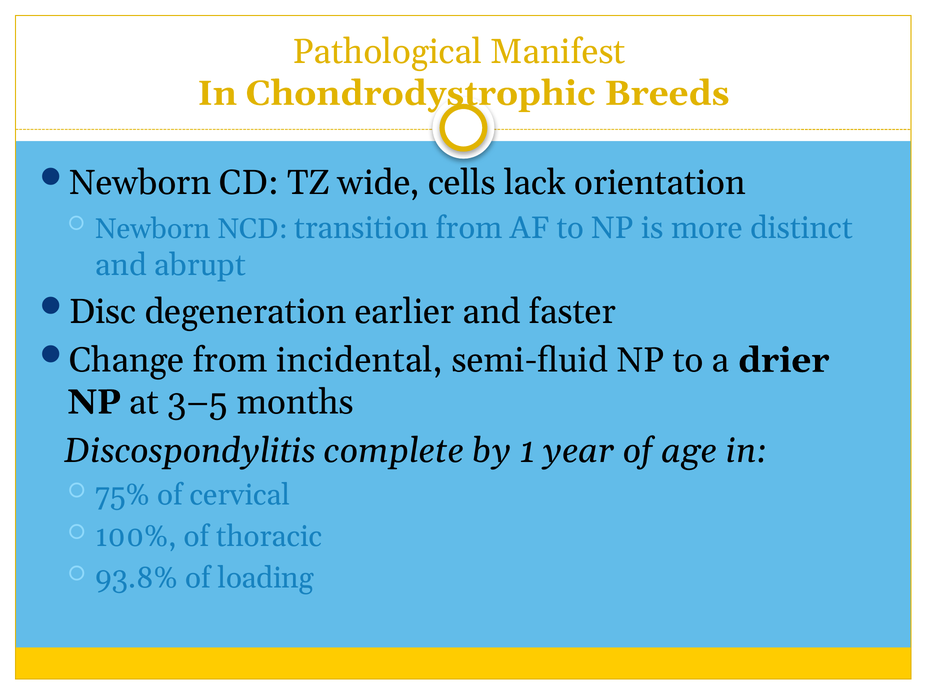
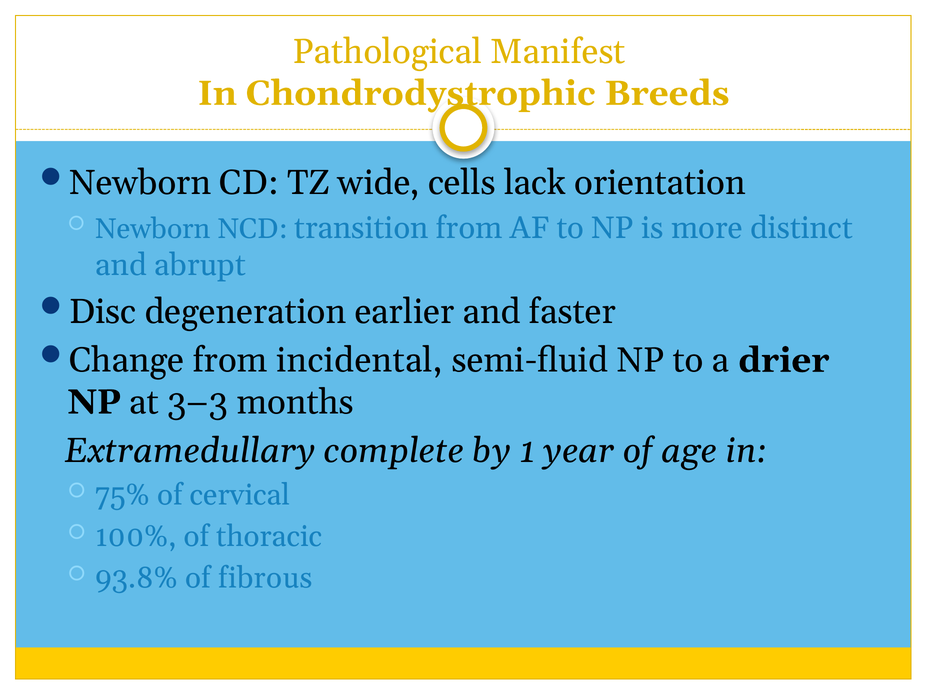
3–5: 3–5 -> 3–3 (198, 402)
Discospondylitis: Discospondylitis -> Extramedullary (190, 451)
loading: loading -> fibrous (266, 578)
